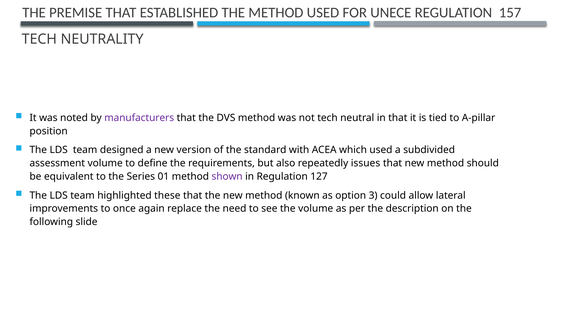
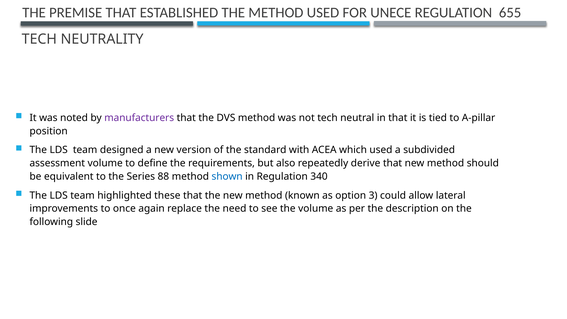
157: 157 -> 655 (510, 13)
issues: issues -> derive (366, 163)
01: 01 -> 88 (163, 176)
shown colour: purple -> blue (227, 176)
127: 127 -> 340 (319, 176)
